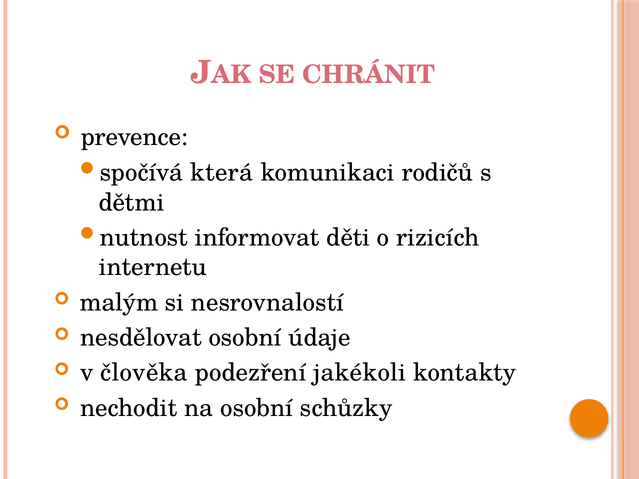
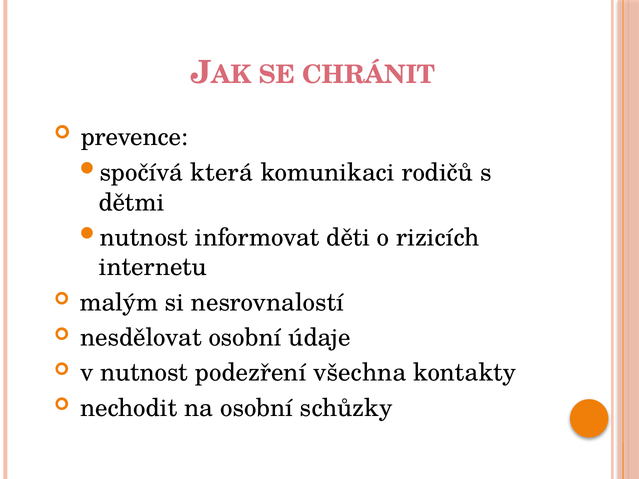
v člověka: člověka -> nutnost (144, 373)
jakékoli: jakékoli -> všechna (360, 373)
